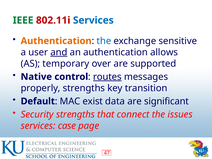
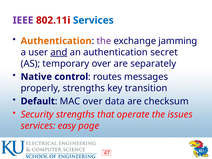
IEEE colour: green -> purple (23, 20)
the colour: blue -> purple (104, 41)
sensitive: sensitive -> jamming (178, 41)
allows: allows -> secret (164, 52)
supported: supported -> separately (153, 64)
routes underline: present -> none (107, 77)
MAC exist: exist -> over (93, 101)
significant: significant -> checksum (166, 101)
connect: connect -> operate (133, 114)
case: case -> easy (67, 126)
